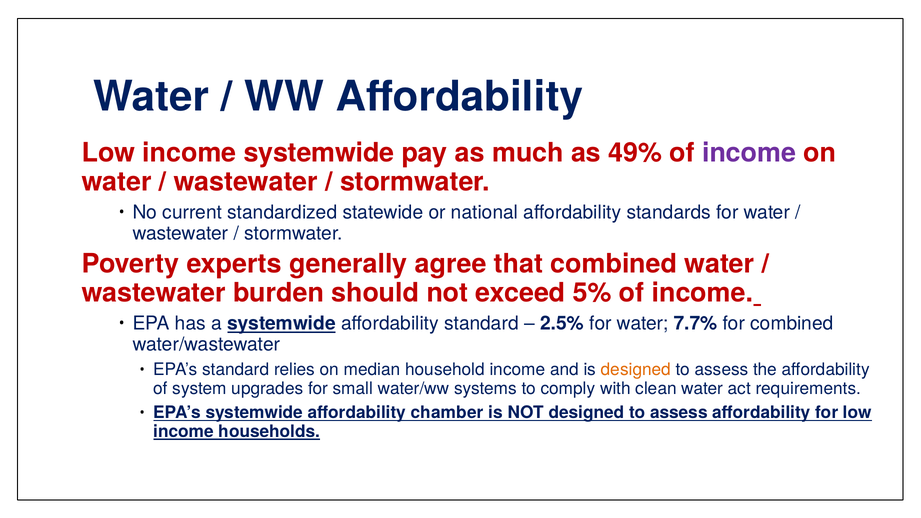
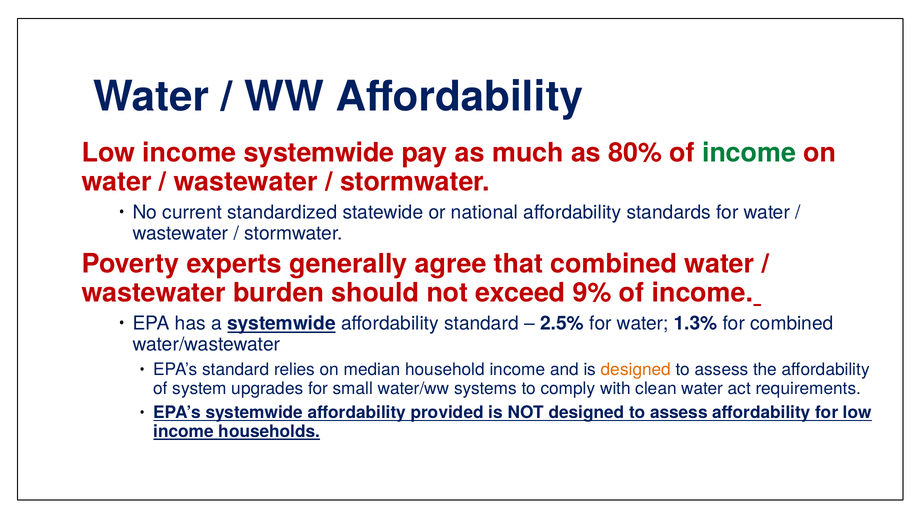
49%: 49% -> 80% (635, 153)
income colour: purple -> green (749, 153)
5%: 5% -> 9% (592, 293)
7.7%: 7.7% -> 1.3% (696, 324)
chamber: chamber -> provided (447, 413)
